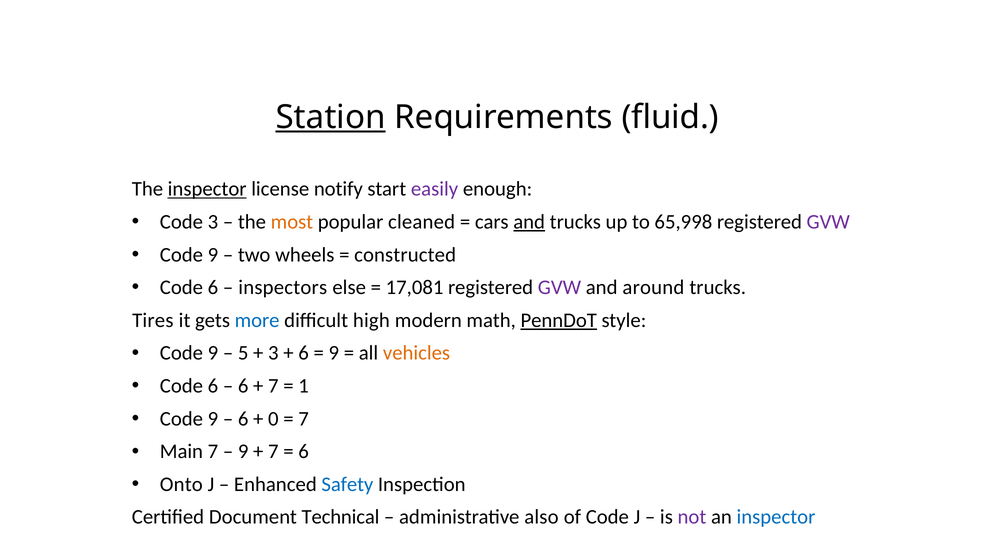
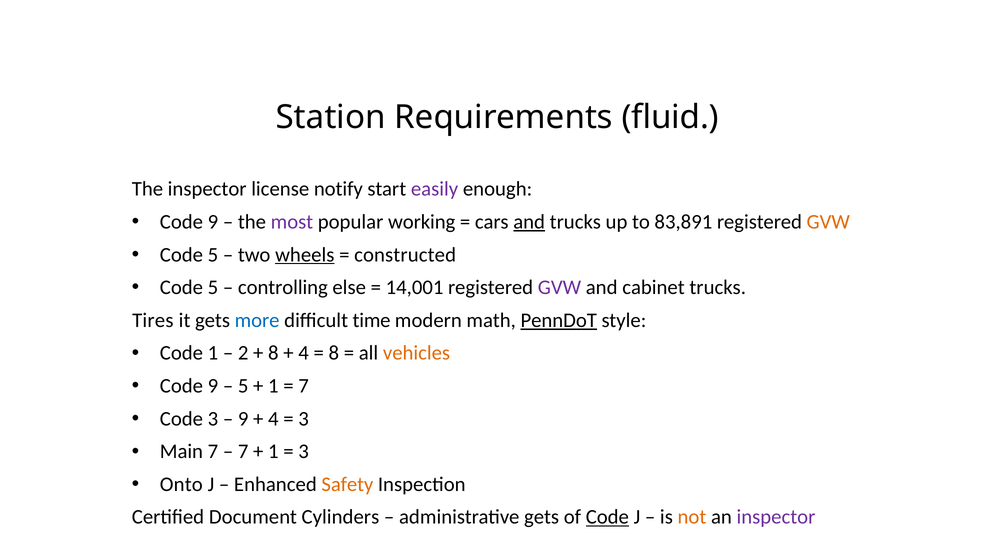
Station underline: present -> none (331, 117)
inspector underline: present -> none (207, 189)
3: 3 -> 9 (213, 222)
most colour: orange -> purple (292, 222)
cleaned: cleaned -> working (422, 222)
65,998: 65,998 -> 83,891 (683, 222)
GVW colour: purple -> orange (828, 222)
9: 9 -> 5 (213, 255)
wheels underline: none -> present (305, 255)
6: 6 -> 5 (213, 287)
inspectors: inspectors -> controlling (283, 287)
17,081: 17,081 -> 14,001 (415, 287)
around: around -> cabinet (653, 287)
high: high -> time (372, 320)
9: 9 -> 1 (213, 353)
5: 5 -> 2 (243, 353)
3: 3 -> 8 (273, 353)
6: 6 -> 4 (304, 353)
9: 9 -> 8 (334, 353)
6: 6 -> 9 (213, 386)
6: 6 -> 5 (243, 386)
7: 7 -> 1 (273, 386)
1: 1 -> 7 (304, 386)
9: 9 -> 3 (213, 418)
6: 6 -> 9 (243, 418)
0: 0 -> 4 (273, 418)
7: 7 -> 3 (304, 418)
9: 9 -> 7 (243, 451)
7: 7 -> 1 (273, 451)
6: 6 -> 3 (304, 451)
Safety colour: blue -> orange (347, 484)
Technical: Technical -> Cylinders (340, 517)
administrative also: also -> gets (542, 517)
Code underline: none -> present (607, 517)
not colour: purple -> orange (692, 517)
inspector colour: blue -> purple (776, 517)
